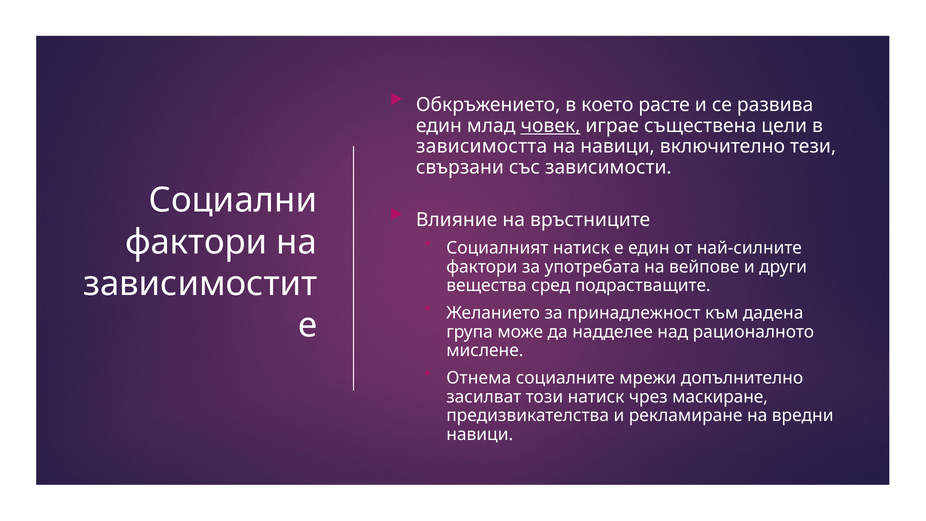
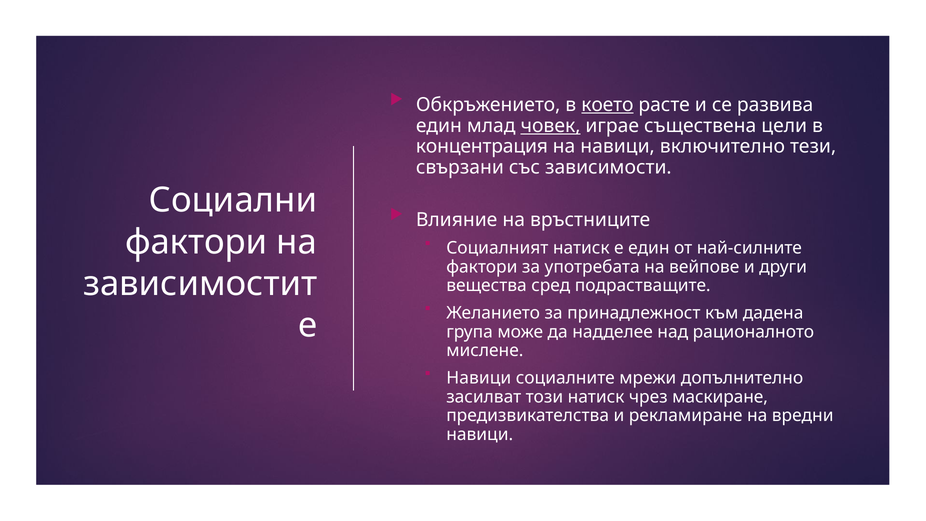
което underline: none -> present (607, 105)
зависимостта: зависимостта -> концентрация (482, 146)
Отнема: Отнема -> Навици (479, 378)
